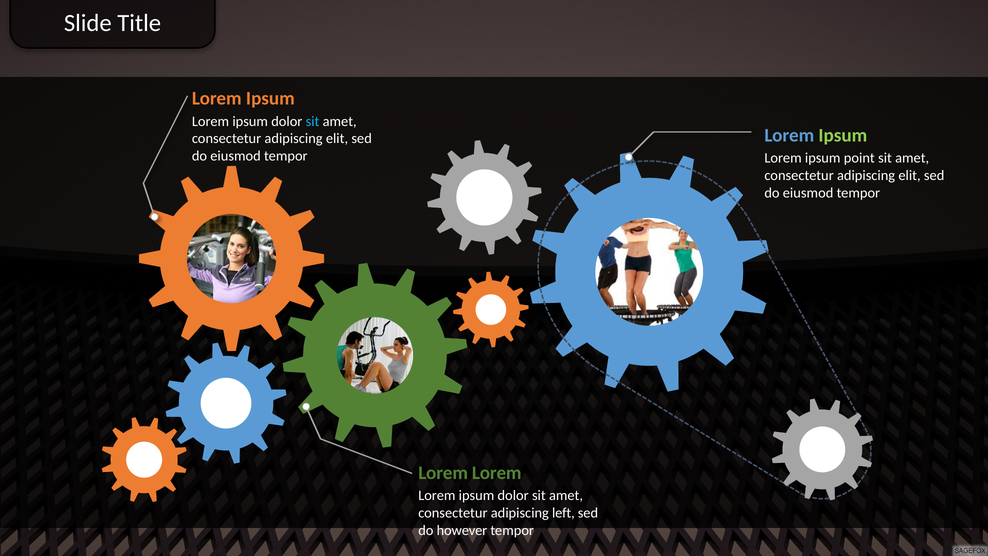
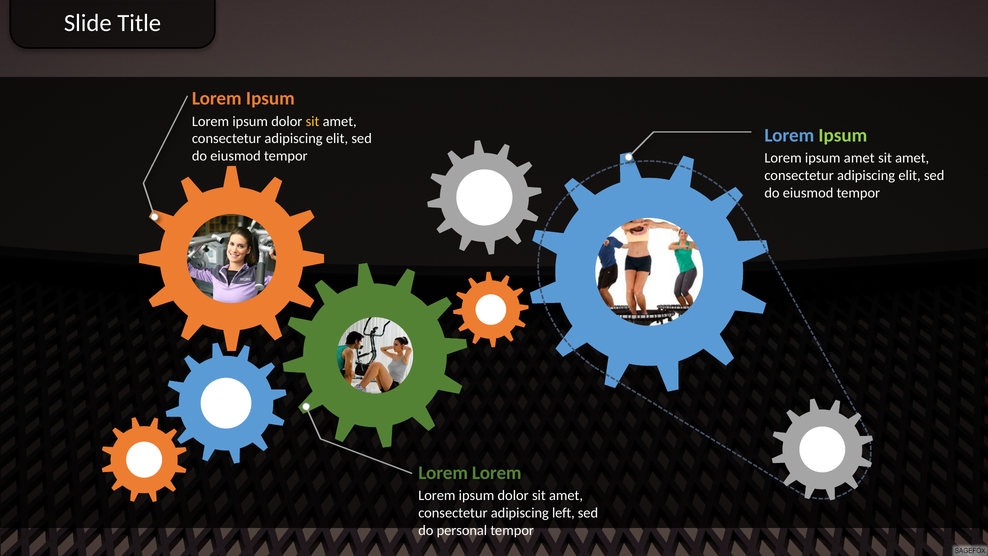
sit colour: light blue -> yellow (313, 121)
ipsum point: point -> amet (859, 158)
however: however -> personal (462, 530)
